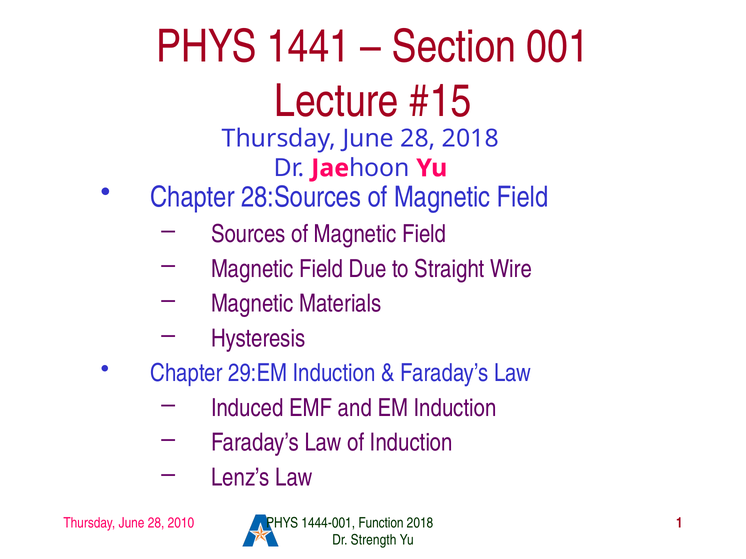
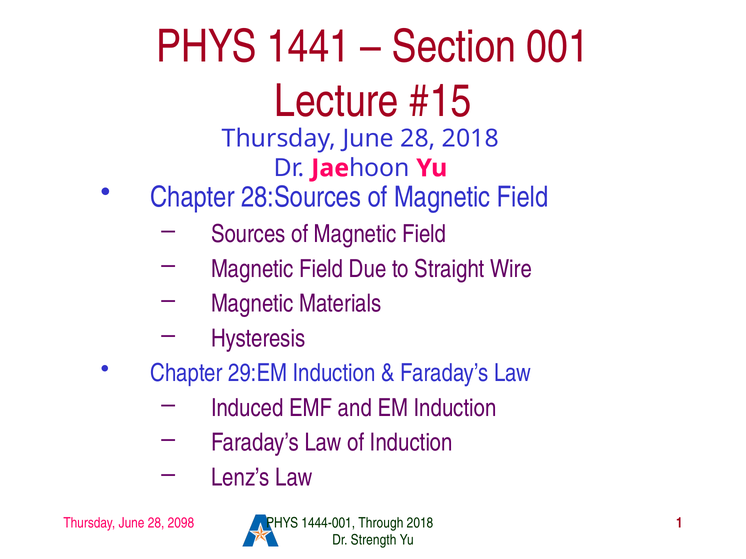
2010: 2010 -> 2098 (181, 523)
Function: Function -> Through (381, 523)
